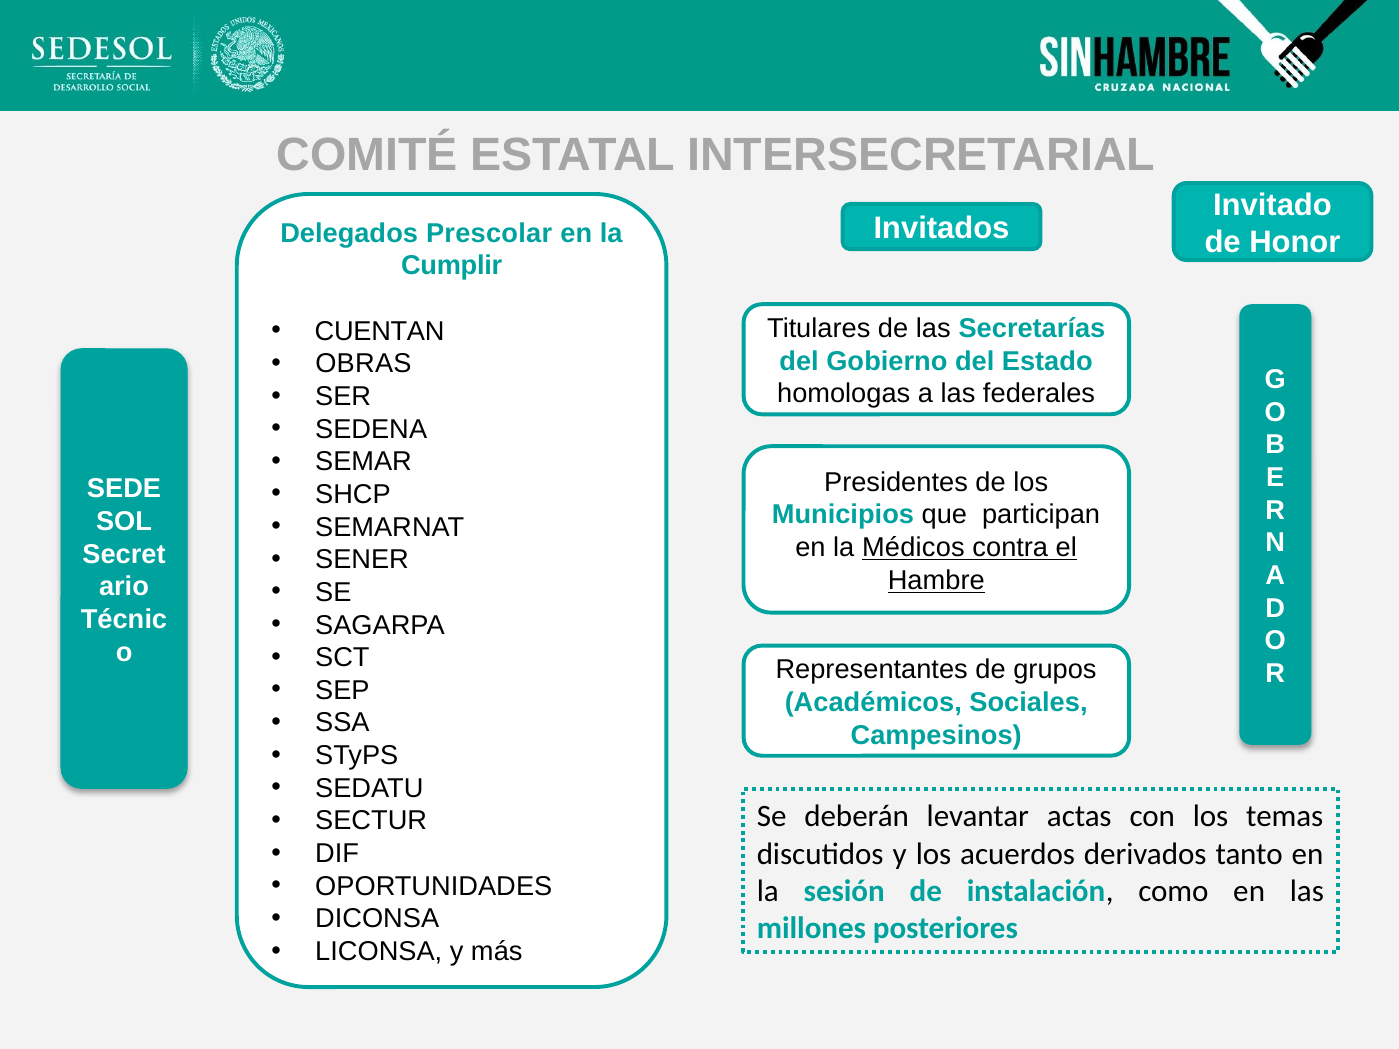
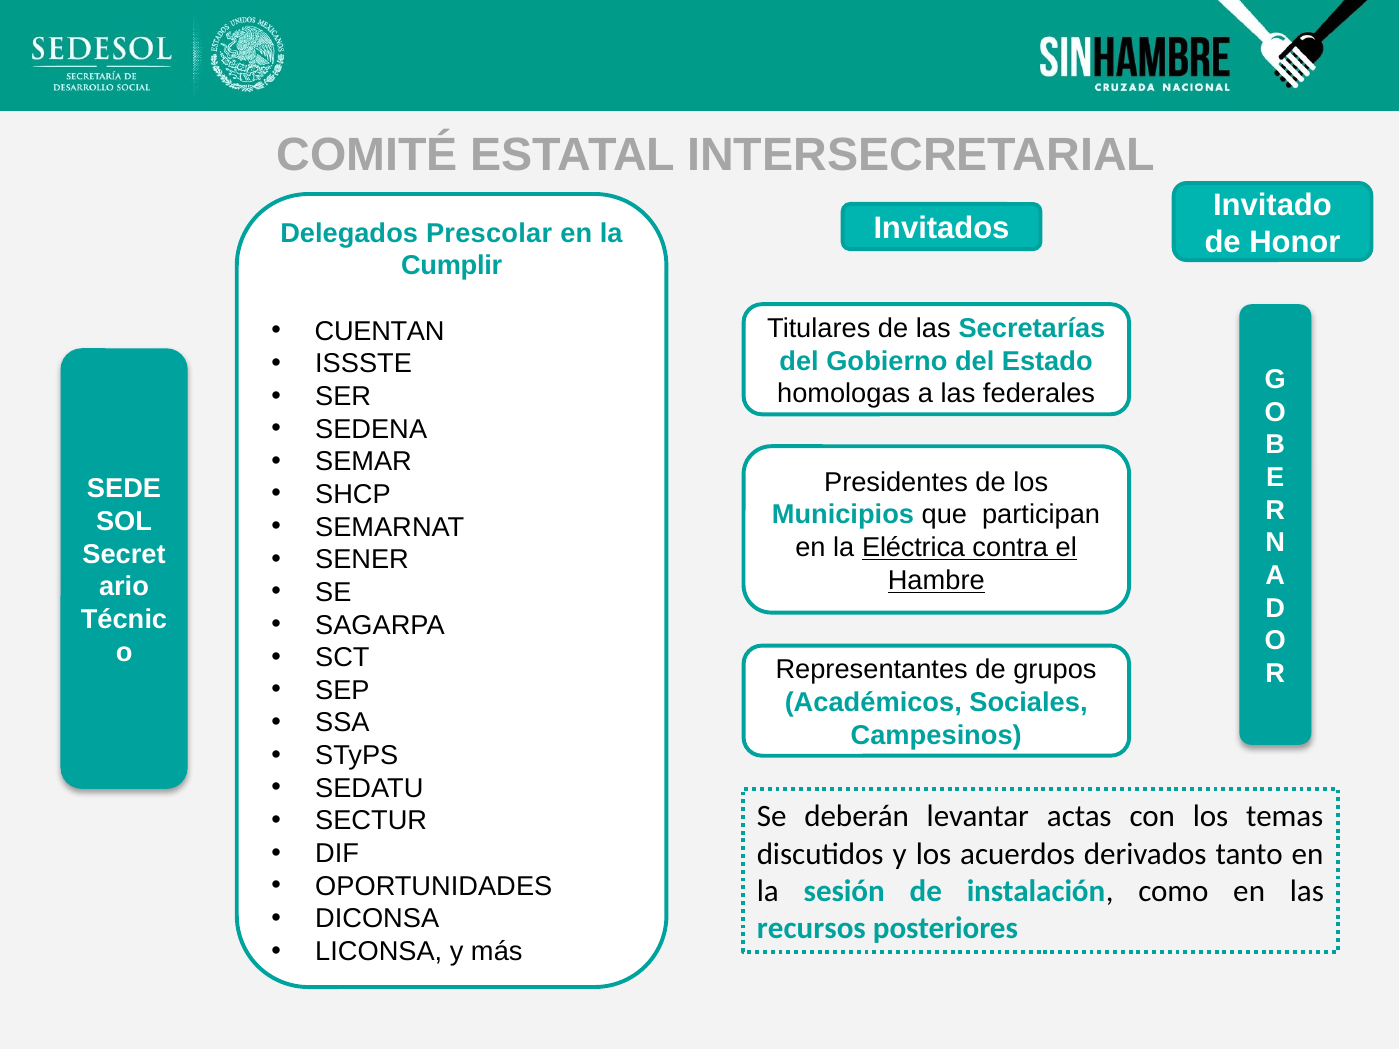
OBRAS: OBRAS -> ISSSTE (364, 364)
Médicos: Médicos -> Eléctrica (914, 548)
millones: millones -> recursos (811, 929)
